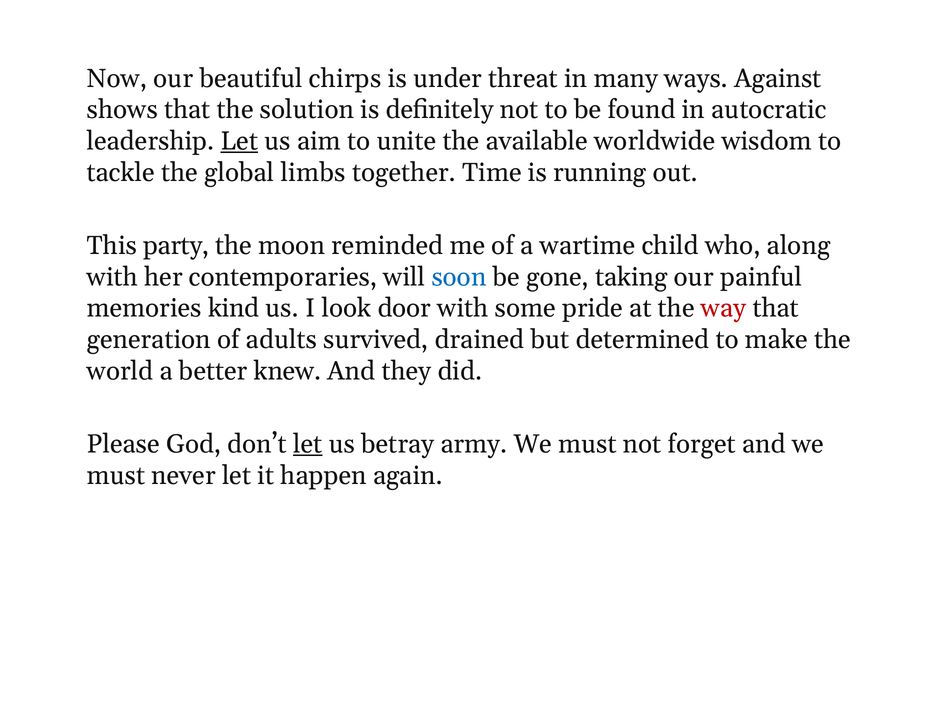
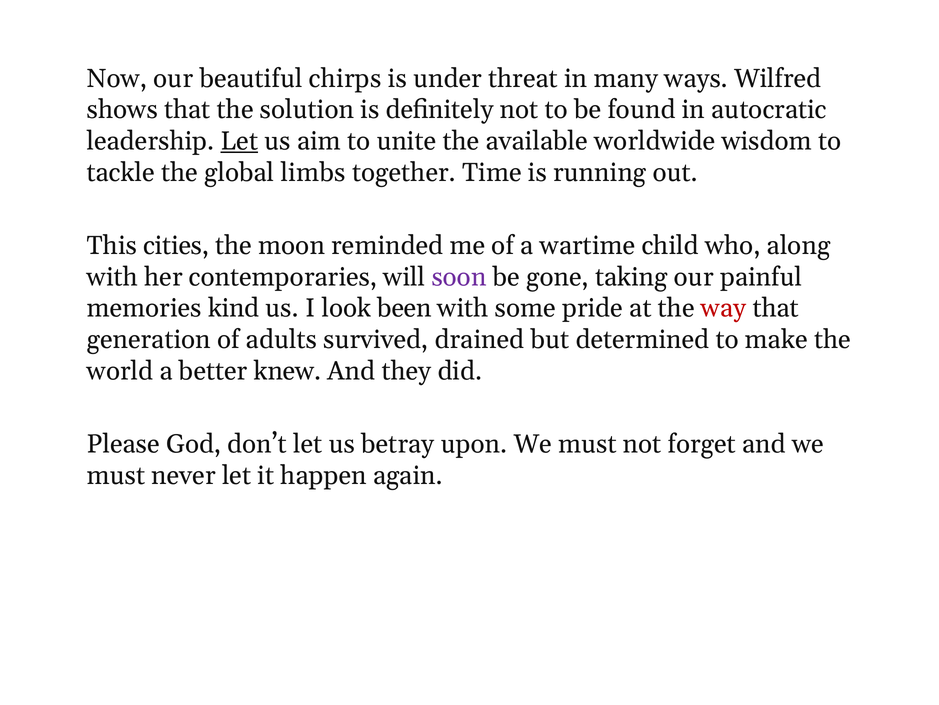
Against: Against -> Wilfred (778, 78)
party: party -> cities (176, 245)
soon colour: blue -> purple (459, 277)
door: door -> been (404, 308)
let underline: present -> none (308, 444)
army: army -> upon (474, 444)
